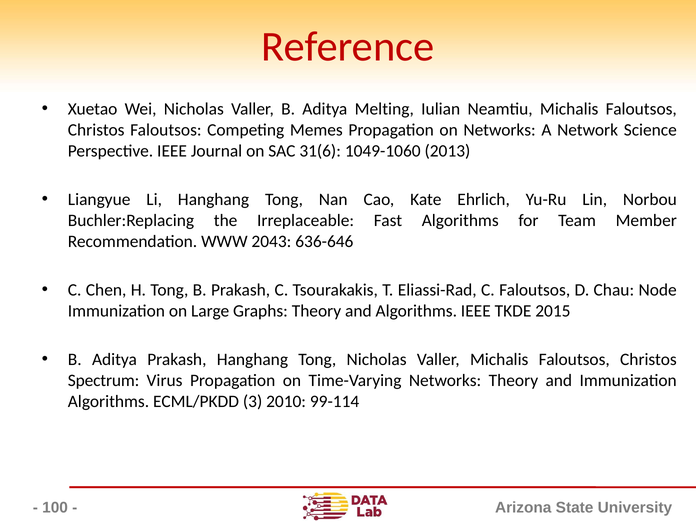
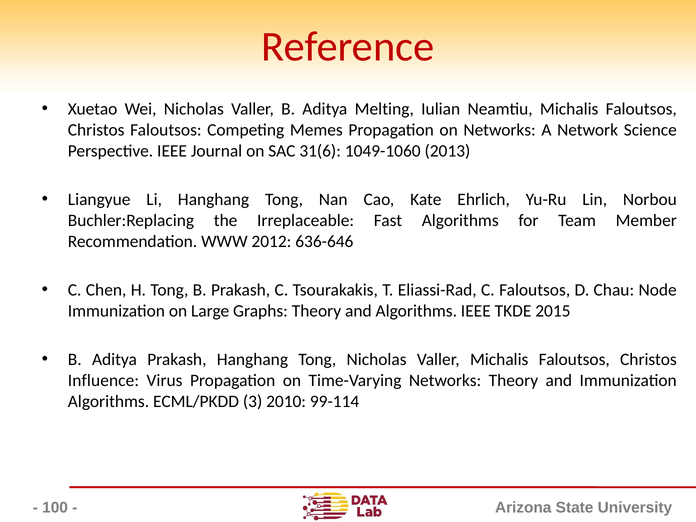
2043: 2043 -> 2012 (271, 241)
Spectrum: Spectrum -> Influence (103, 381)
